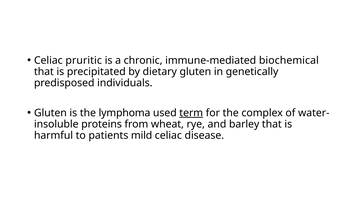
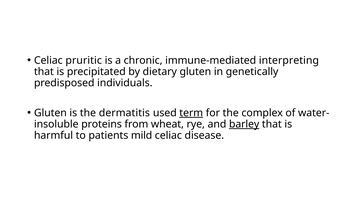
biochemical: biochemical -> interpreting (289, 61)
lуmphоma: lуmphоma -> dermаtitis (124, 113)
barley underline: none -> present (244, 124)
